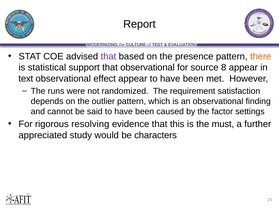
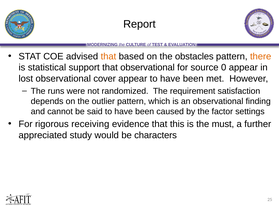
that colour: purple -> orange (108, 56)
presence: presence -> obstacles (194, 56)
8: 8 -> 0 (224, 68)
text: text -> lost (26, 79)
effect: effect -> cover (105, 79)
resolving: resolving -> receiving (90, 124)
